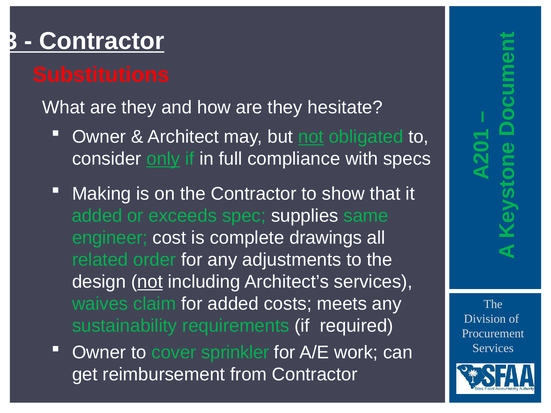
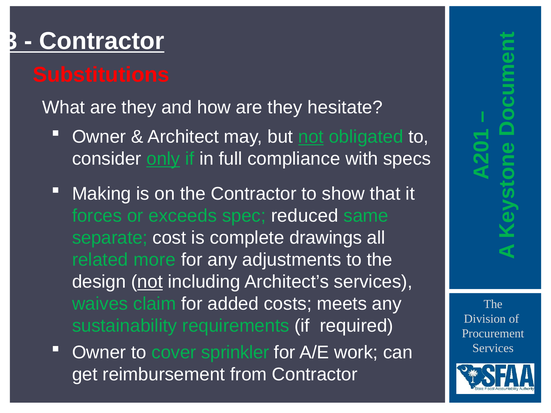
added: added -> forces (97, 216)
supplies: supplies -> reduced (305, 216)
engineer: engineer -> separate (110, 238)
order: order -> more (155, 260)
